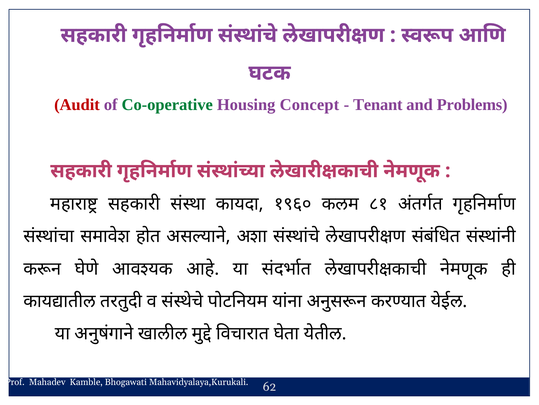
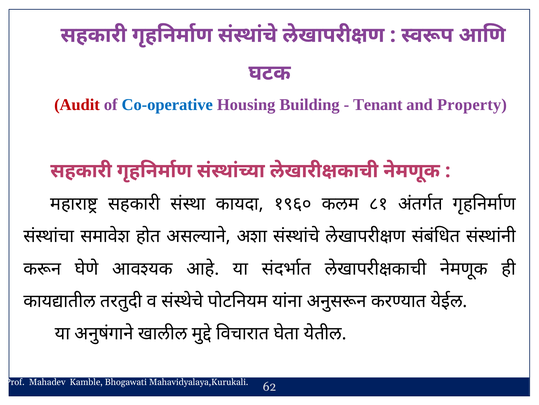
Co-operative colour: green -> blue (167, 105)
Concept: Concept -> Building (310, 105)
Problems: Problems -> Property (472, 105)
